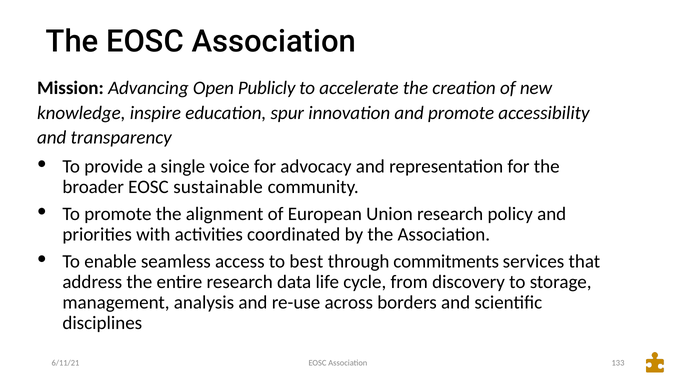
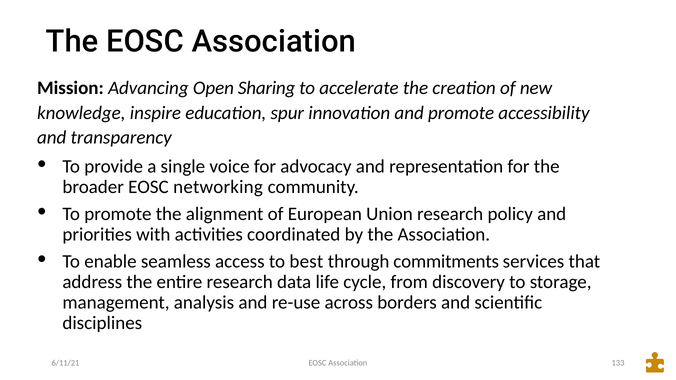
Publicly: Publicly -> Sharing (267, 88)
sustainable: sustainable -> networking (218, 187)
